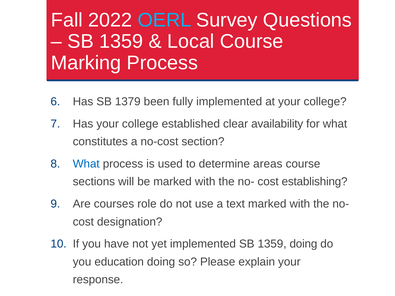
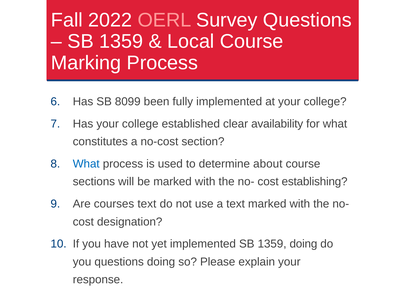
OERL colour: light blue -> pink (164, 20)
1379: 1379 -> 8099 (128, 102)
areas: areas -> about (268, 164)
courses role: role -> text (147, 204)
you education: education -> questions (119, 262)
